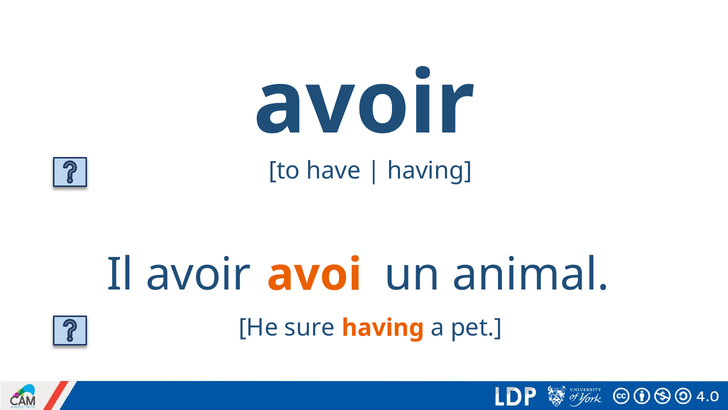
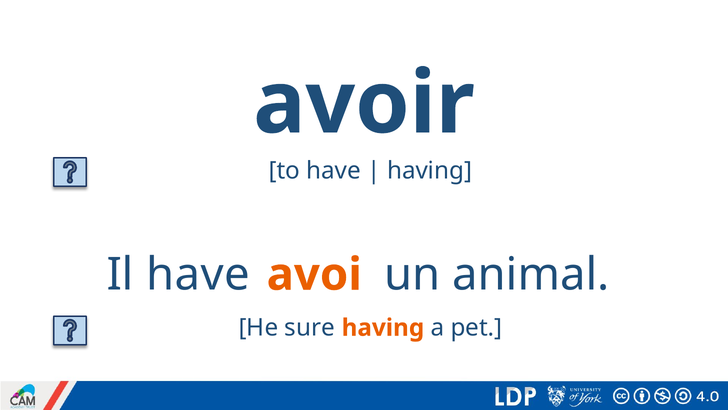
Il avoir: avoir -> have (198, 274)
